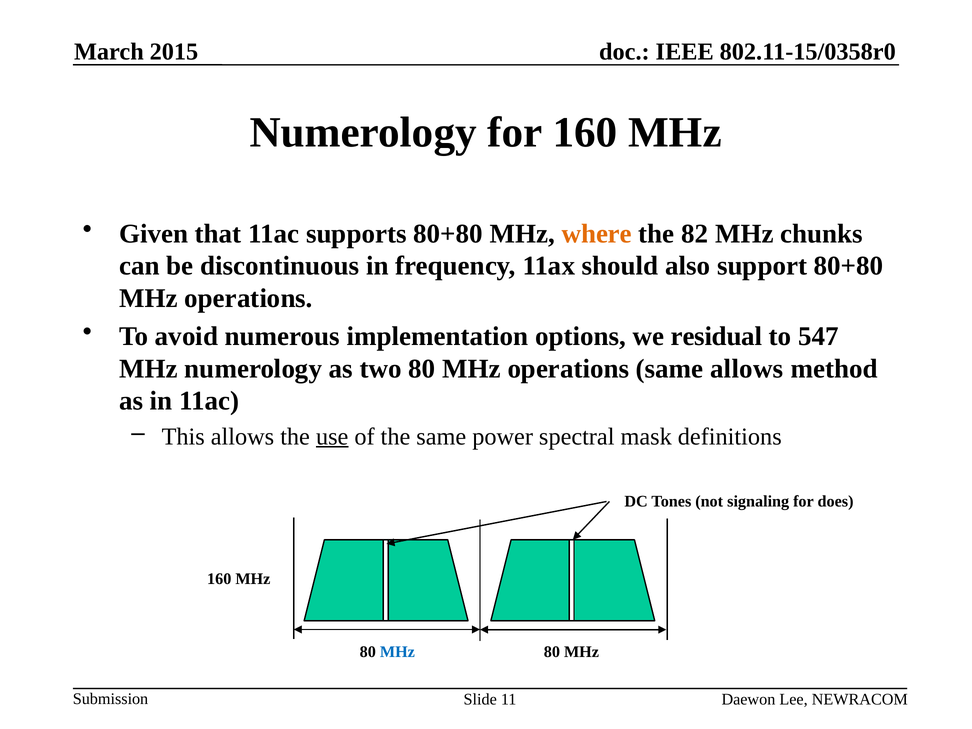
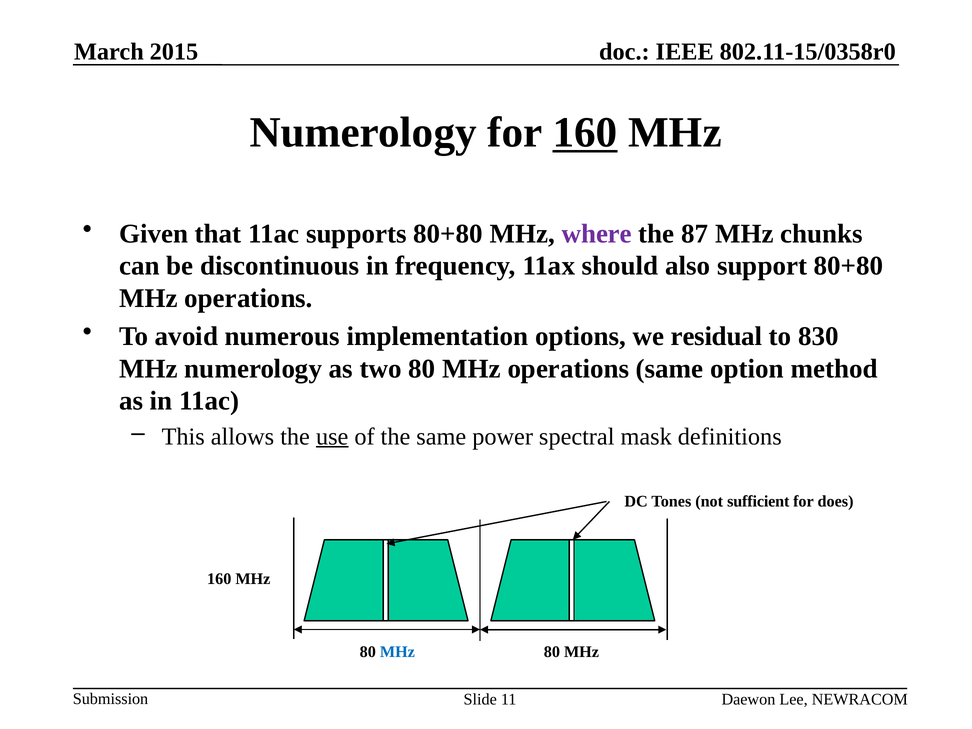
160 underline: none -> present (585, 133)
where colour: orange -> purple (597, 234)
82: 82 -> 87 (695, 234)
547: 547 -> 830 (818, 336)
same allows: allows -> option (747, 369)
signaling: signaling -> sufficient (758, 502)
